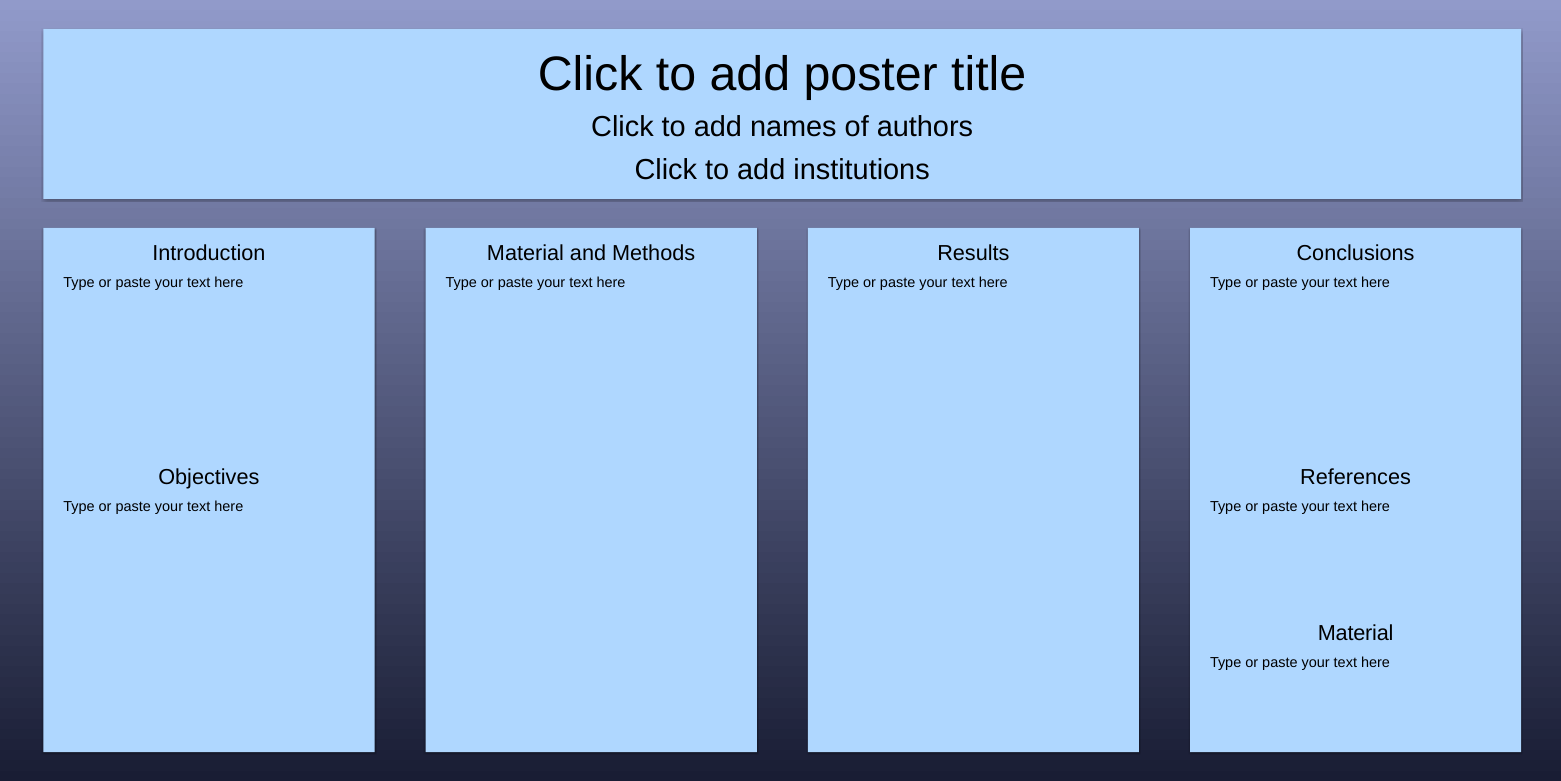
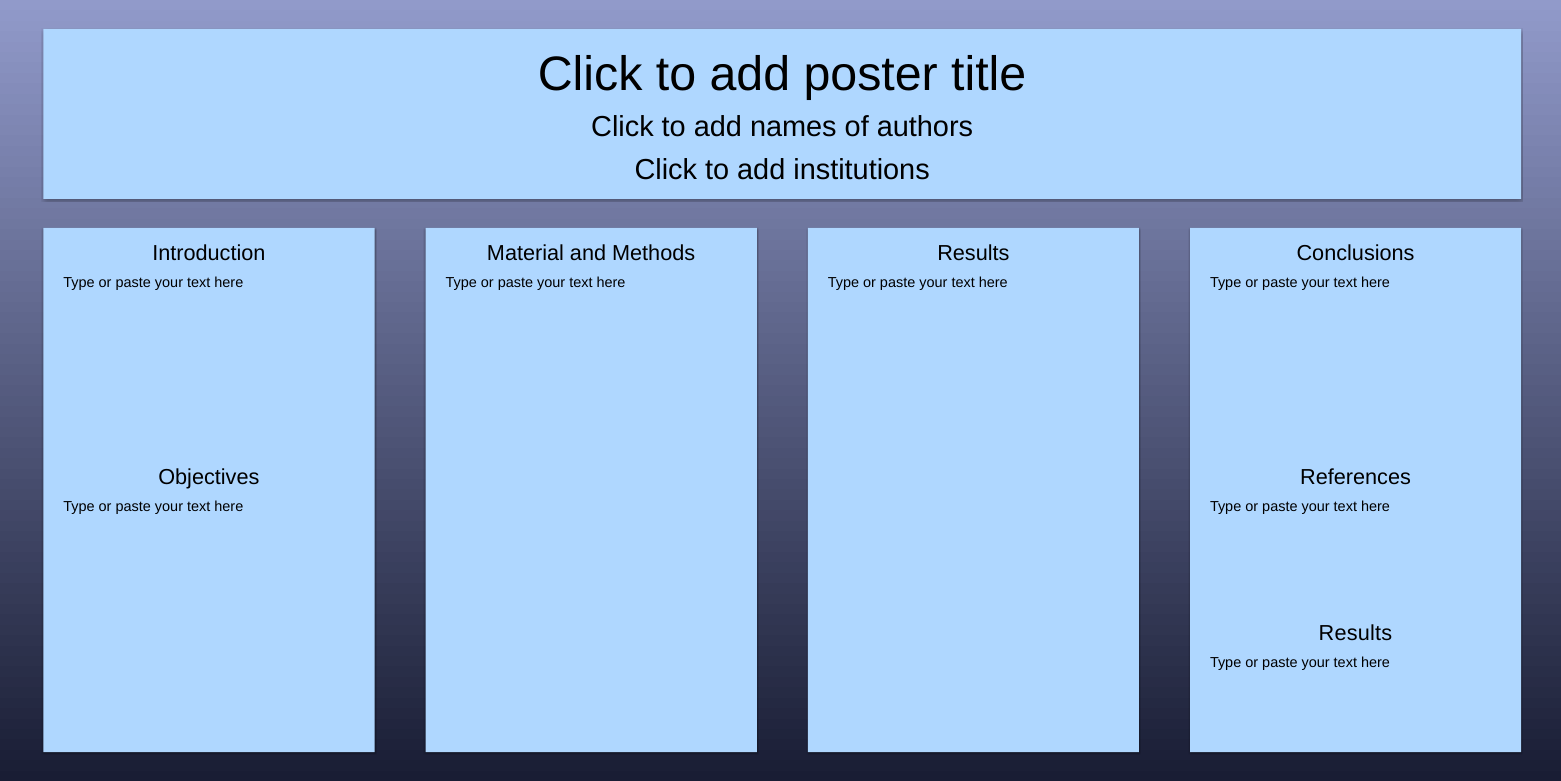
Material: Material -> Results (1355, 633)
